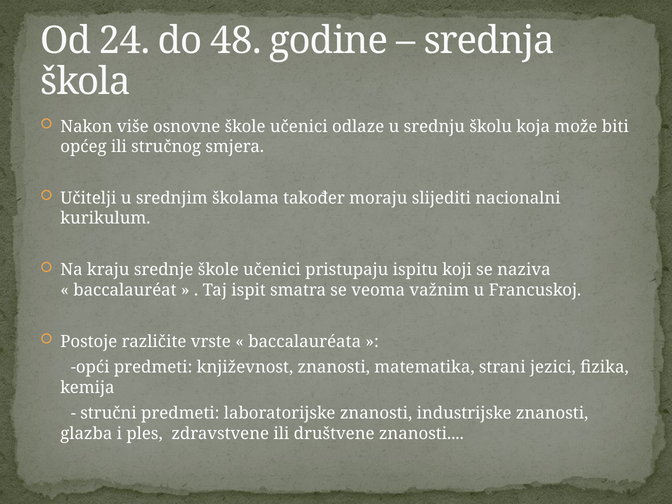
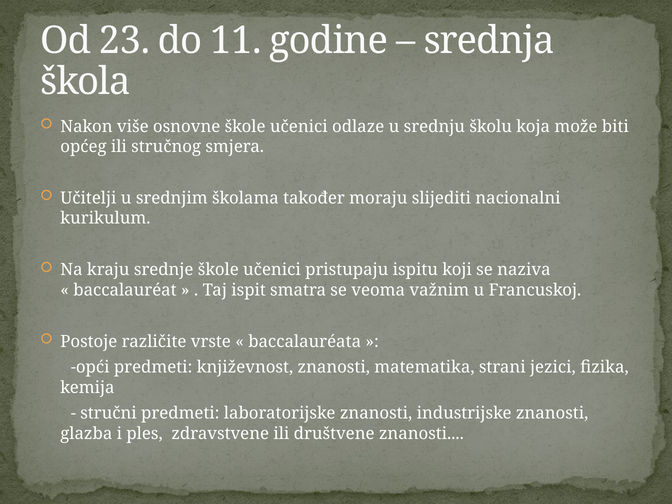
24: 24 -> 23 (125, 40)
48: 48 -> 11 (236, 40)
